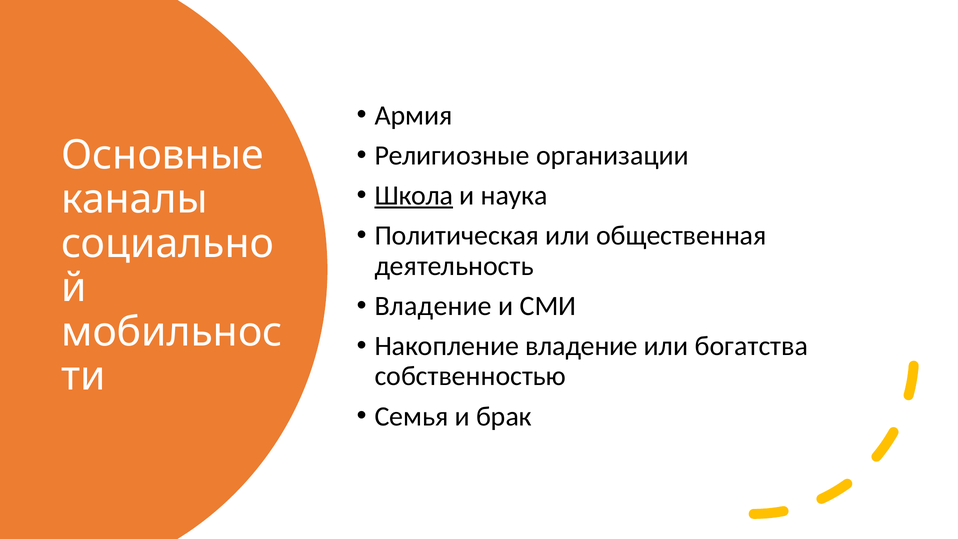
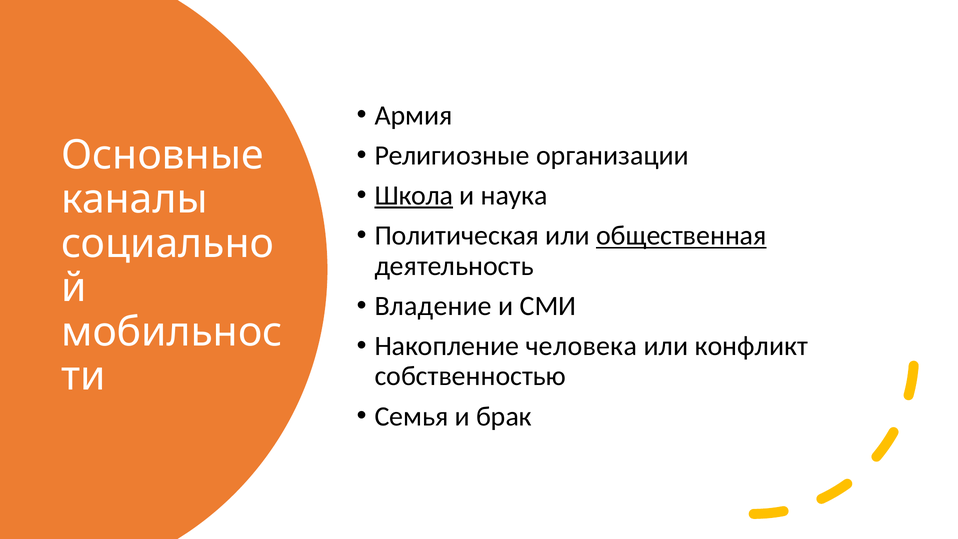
общественная underline: none -> present (681, 236)
Накопление владение: владение -> человека (581, 346)
богатства: богатства -> конфликт (751, 346)
